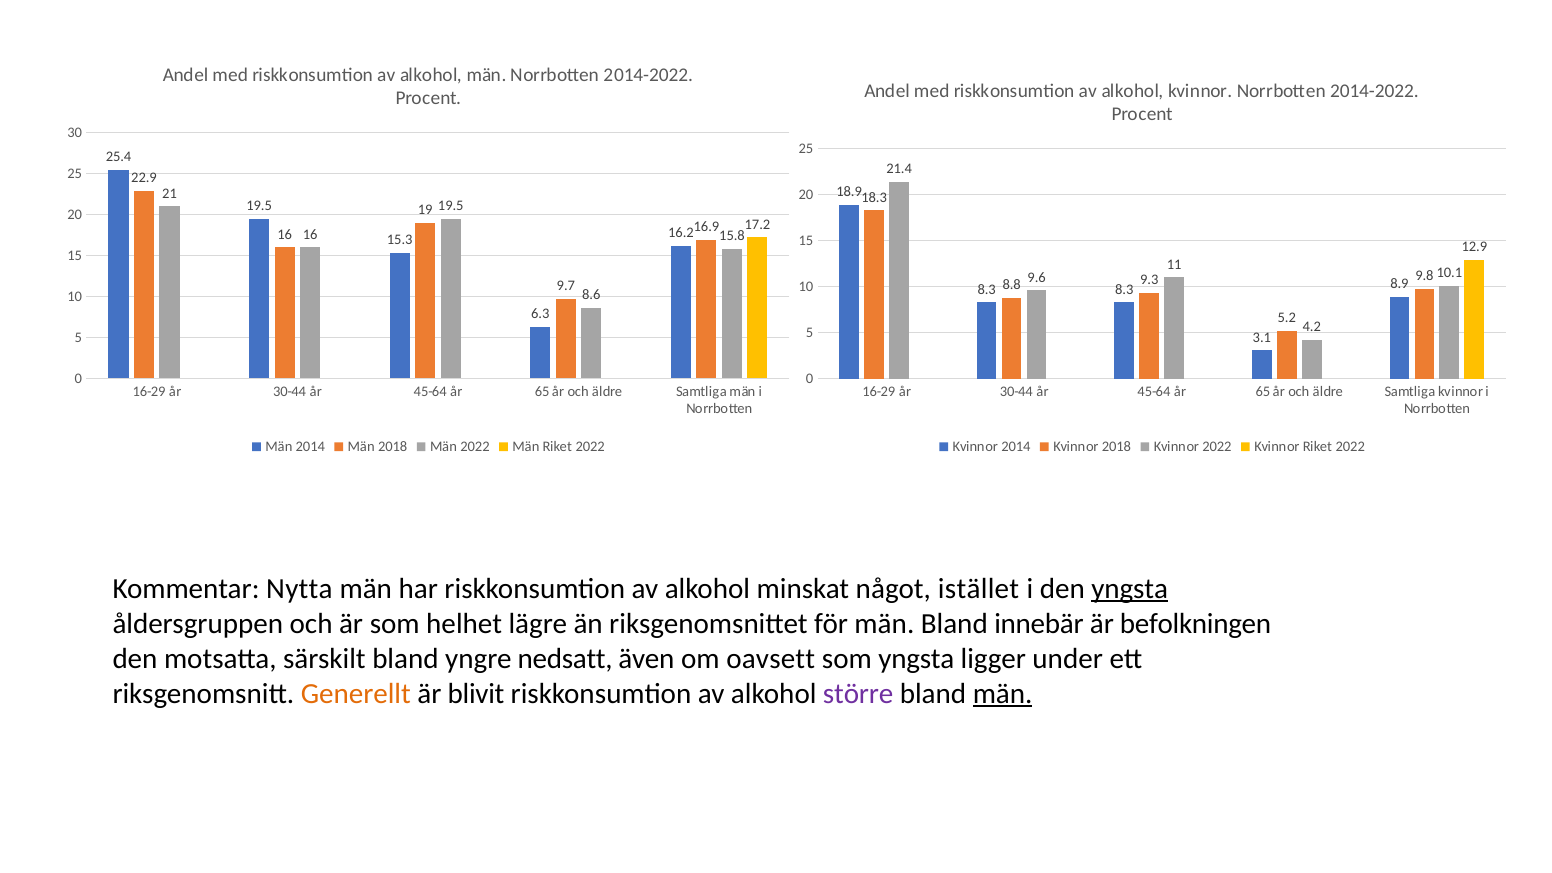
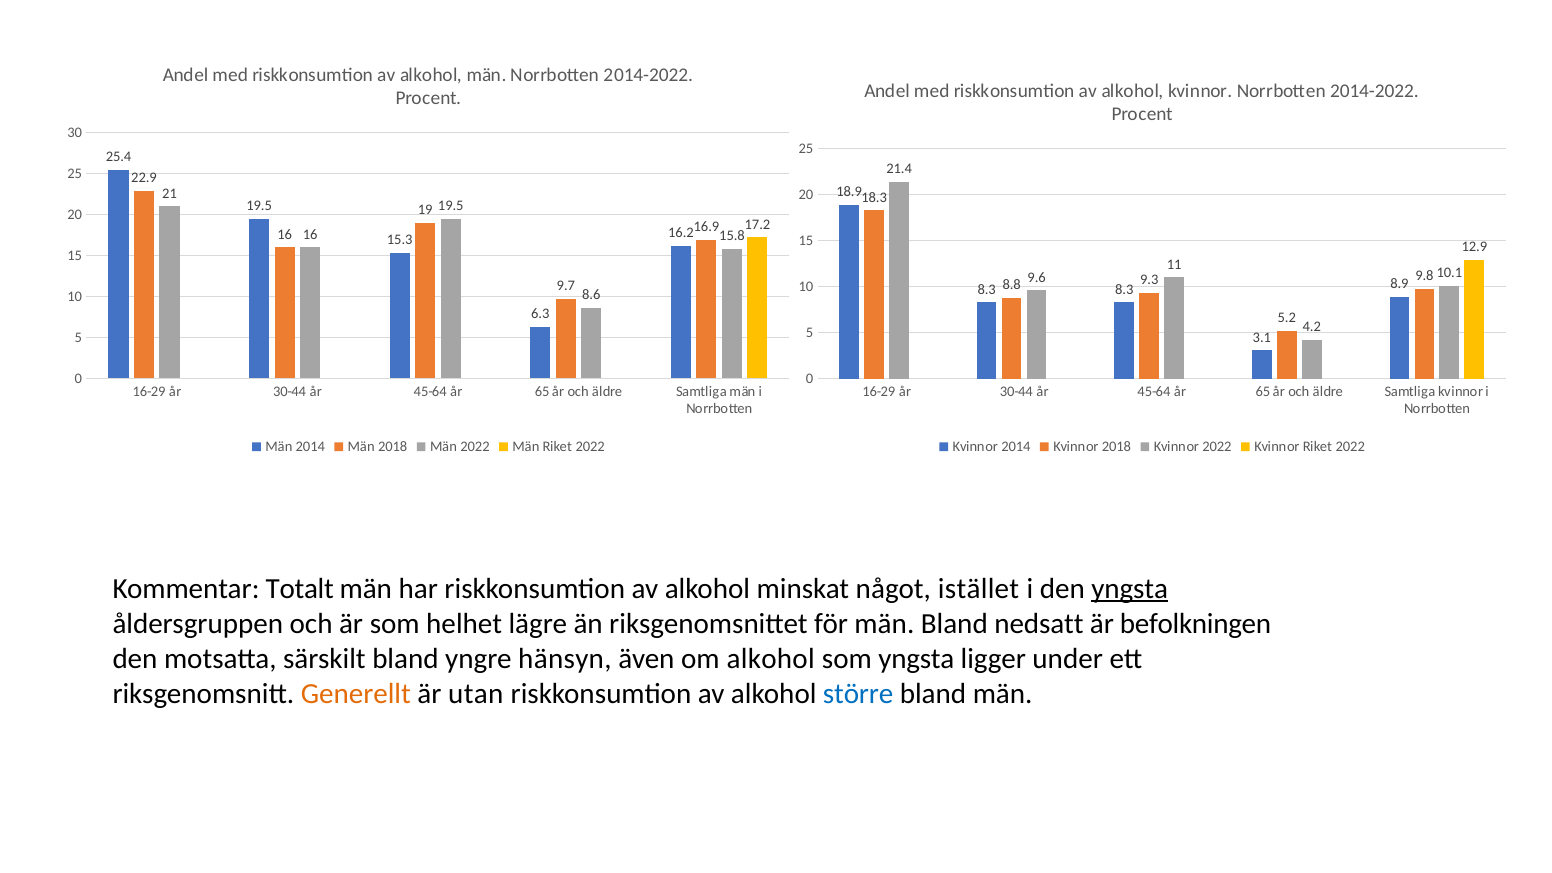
Nytta: Nytta -> Totalt (300, 589)
innebär: innebär -> nedsatt (1039, 624)
nedsatt: nedsatt -> hänsyn (565, 659)
om oavsett: oavsett -> alkohol (771, 659)
blivit: blivit -> utan (476, 694)
större colour: purple -> blue (858, 694)
män underline: present -> none (1003, 694)
